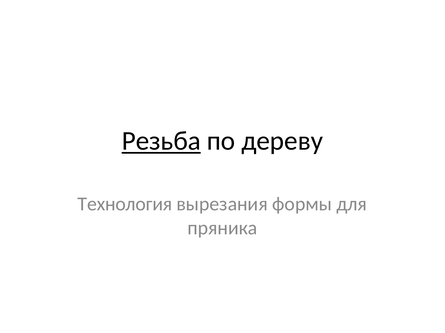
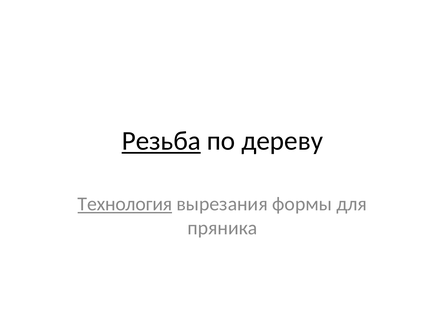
Технология underline: none -> present (125, 205)
